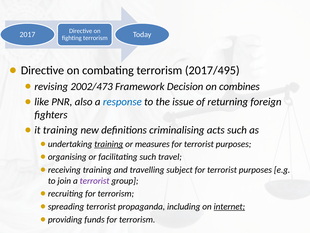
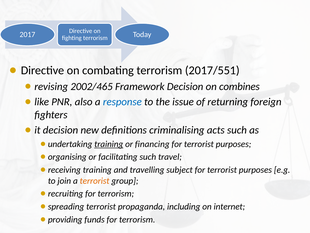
2017/495: 2017/495 -> 2017/551 (212, 70)
2002/473: 2002/473 -> 2002/465 (92, 86)
it training: training -> decision (60, 130)
measures: measures -> financing (152, 144)
terrorist colour: purple -> orange (95, 180)
internet underline: present -> none (229, 206)
